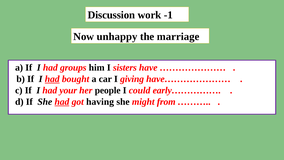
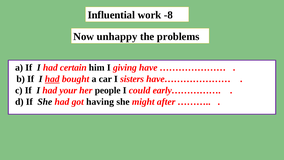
Discussion: Discussion -> Influential (111, 15)
-1: -1 -> -8 (168, 15)
marriage: marriage -> problems (178, 36)
groups: groups -> certain (73, 68)
sisters: sisters -> giving (125, 68)
giving: giving -> sisters (132, 79)
had underline: present -> none (62, 102)
from: from -> after (166, 102)
